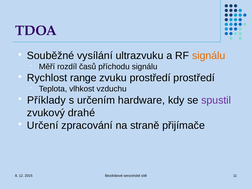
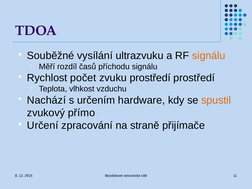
range: range -> počet (83, 78)
Příklady: Příklady -> Nachází (46, 100)
spustil colour: purple -> orange (216, 100)
drahé: drahé -> přímo (81, 113)
